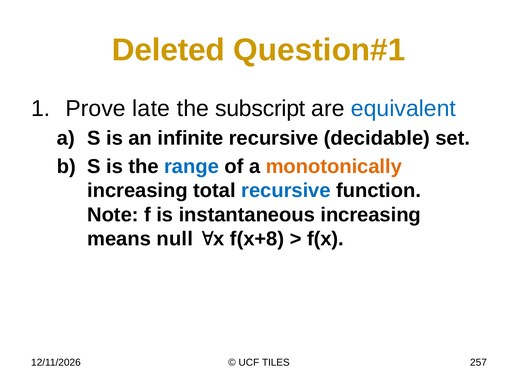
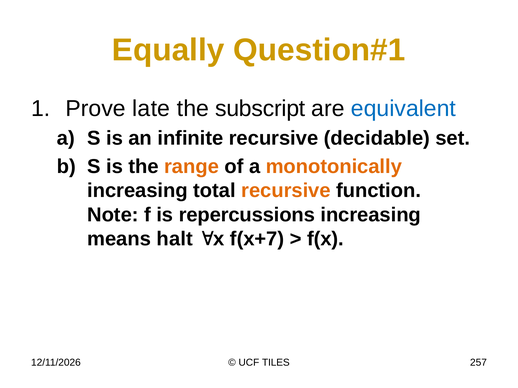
Deleted: Deleted -> Equally (168, 50)
range colour: blue -> orange (192, 167)
recursive colour: blue -> orange (286, 191)
instantaneous: instantaneous -> repercussions (247, 215)
null: null -> halt (175, 239)
f(x+8: f(x+8 -> f(x+7 (257, 239)
